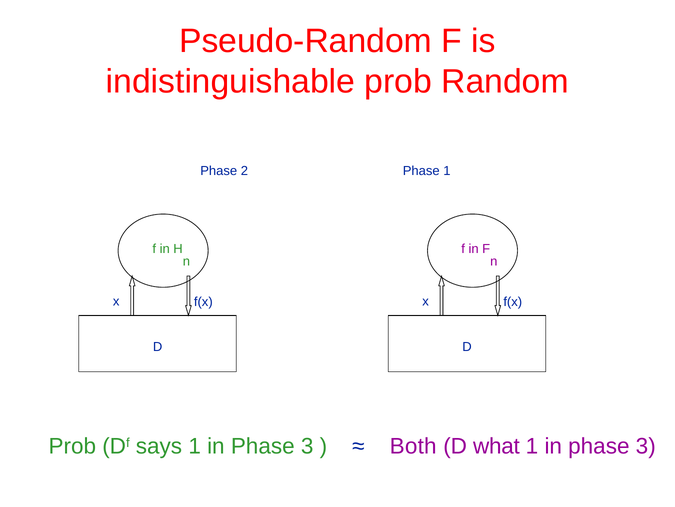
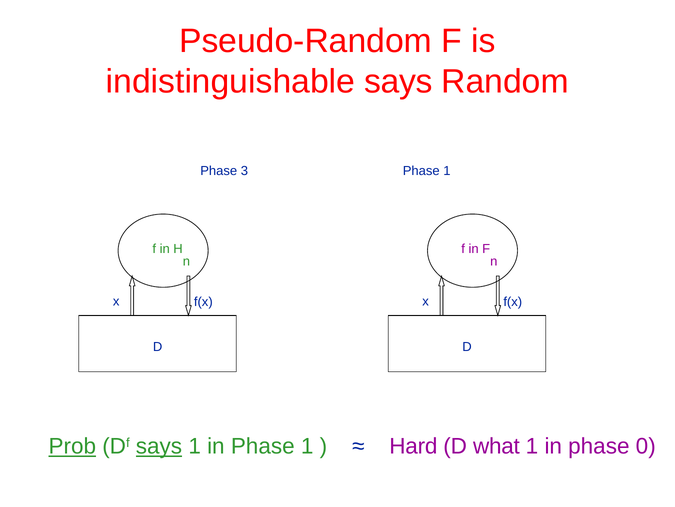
indistinguishable prob: prob -> says (398, 82)
2: 2 -> 3 (244, 171)
Prob underline: none -> present (72, 446)
says underline: none -> present (159, 446)
3: 3 -> 1 (307, 446)
Both: Both -> Hard (413, 446)
3: 3 -> 0 (646, 446)
